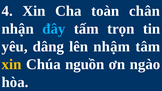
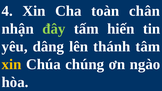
đây colour: light blue -> light green (54, 29)
trọn: trọn -> hiến (121, 29)
nhậm: nhậm -> thánh (112, 47)
nguồn: nguồn -> chúng (85, 64)
